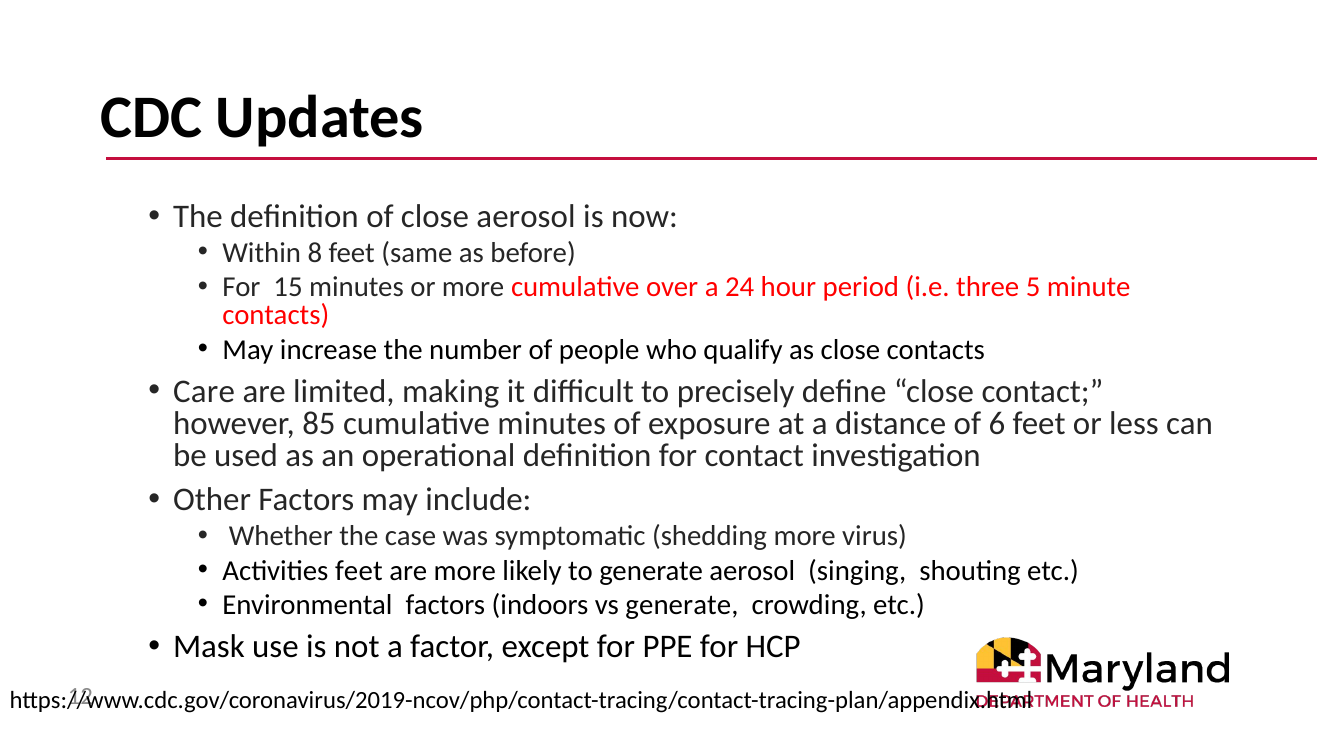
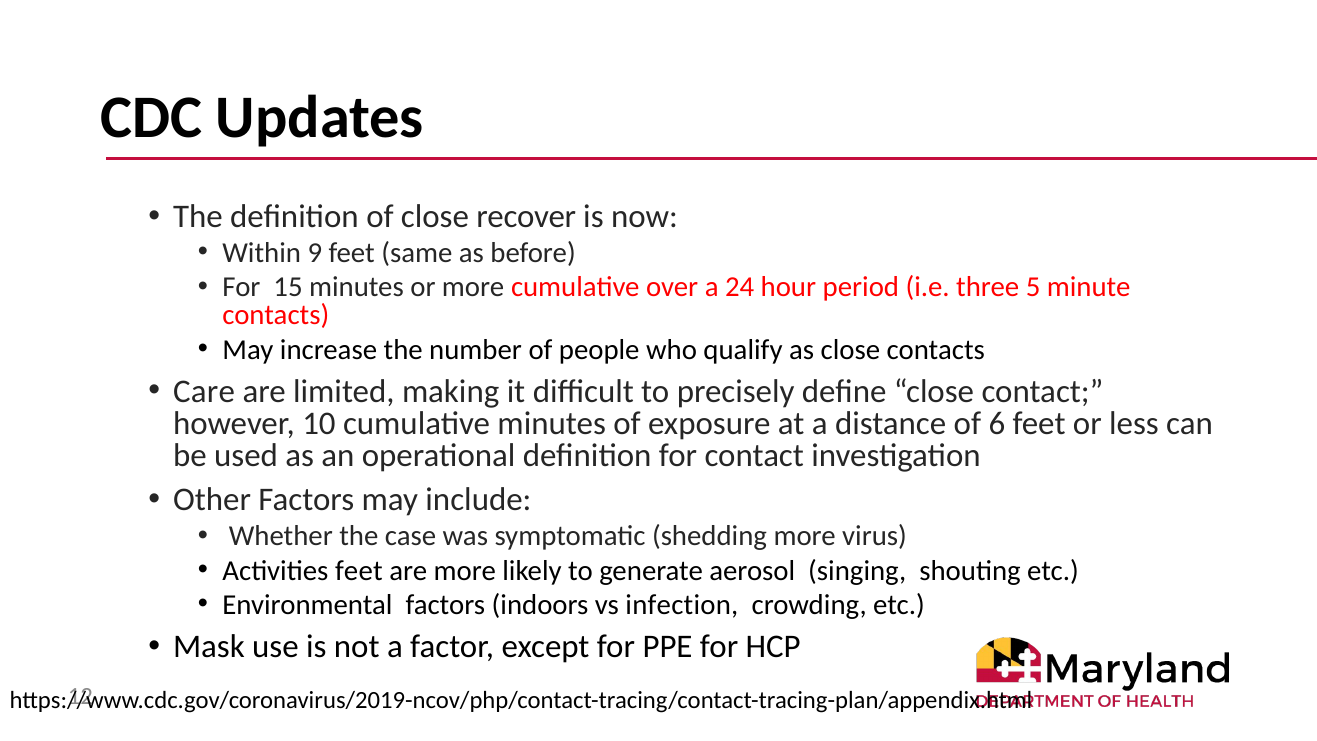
close aerosol: aerosol -> recover (526, 217)
8: 8 -> 9 (315, 253)
85: 85 -> 10 (319, 424)
vs generate: generate -> infection (682, 605)
